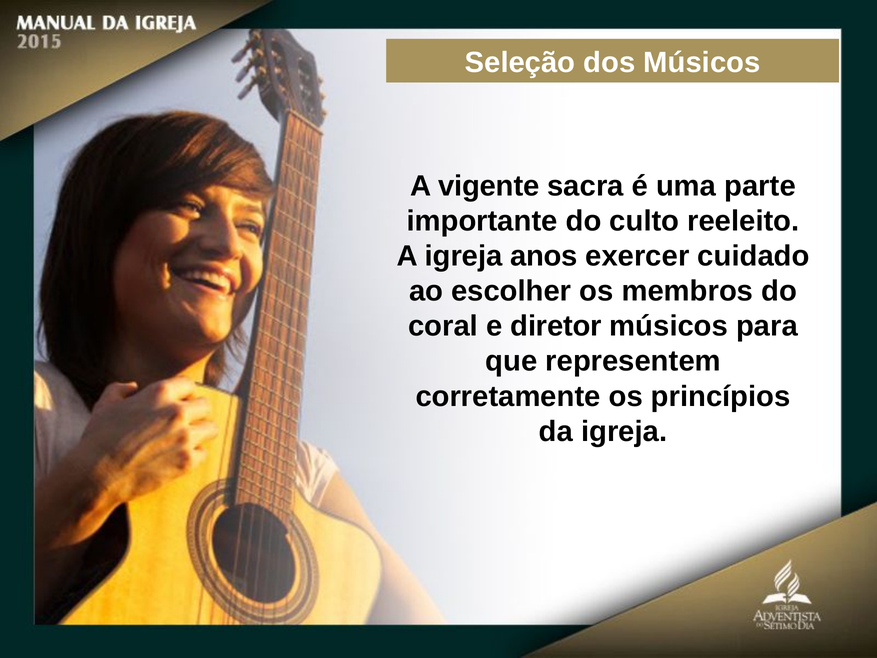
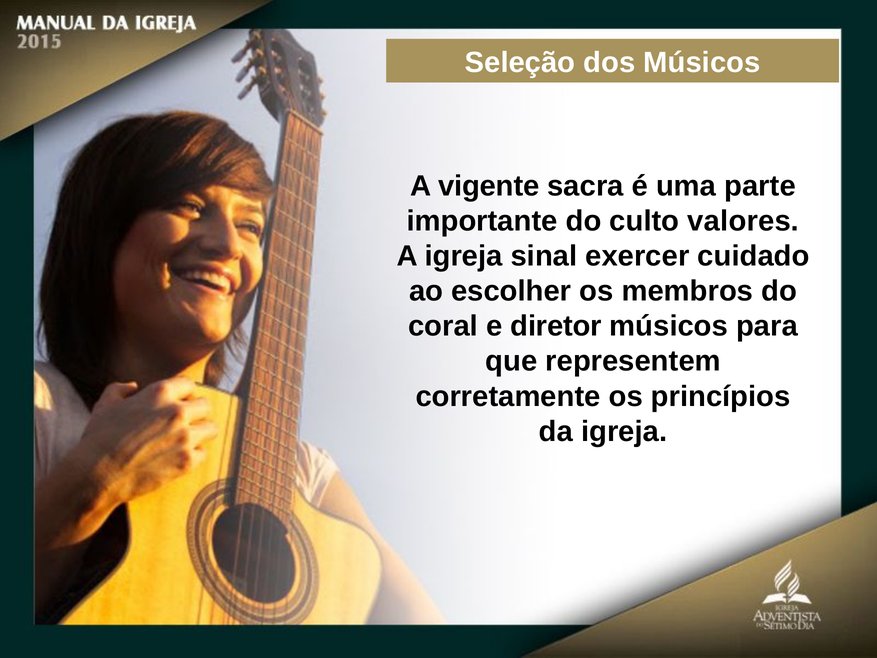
reeleito: reeleito -> valores (743, 221)
anos: anos -> sinal (544, 256)
